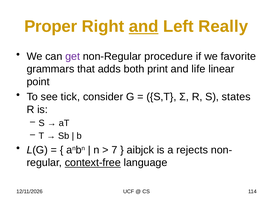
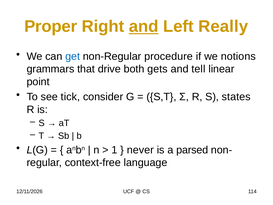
get colour: purple -> blue (73, 56)
favorite: favorite -> notions (238, 56)
adds: adds -> drive (109, 69)
print: print -> gets (158, 69)
life: life -> tell (198, 69)
7: 7 -> 1 (114, 150)
aibjck: aibjck -> never (140, 150)
rejects: rejects -> parsed (192, 150)
context-free underline: present -> none (93, 162)
